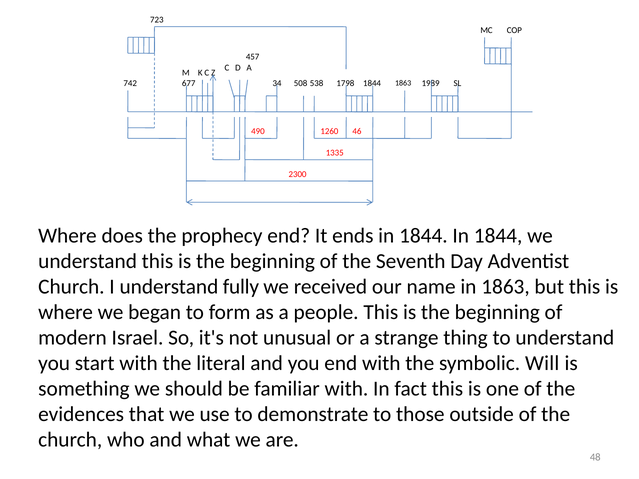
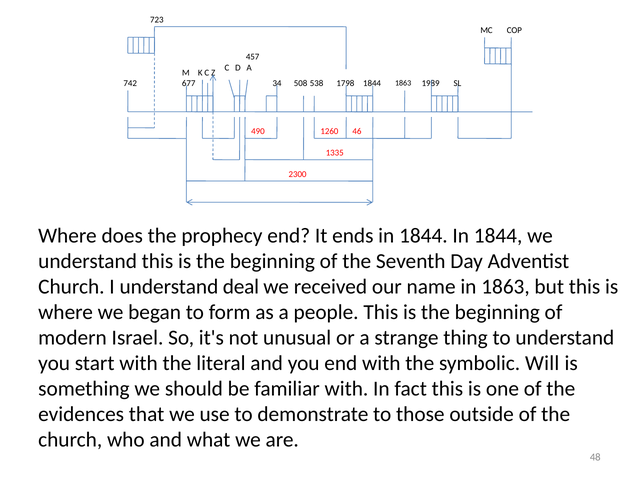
fully: fully -> deal (241, 287)
